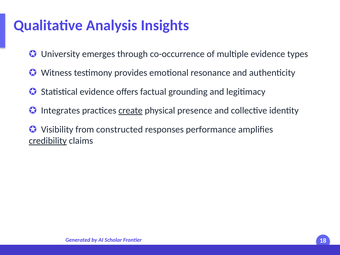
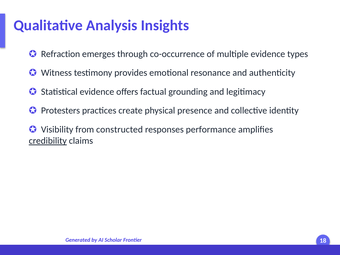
University: University -> Refraction (61, 54)
Integrates: Integrates -> Protesters (60, 111)
create underline: present -> none (131, 111)
